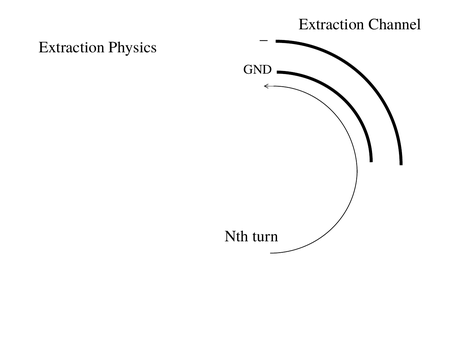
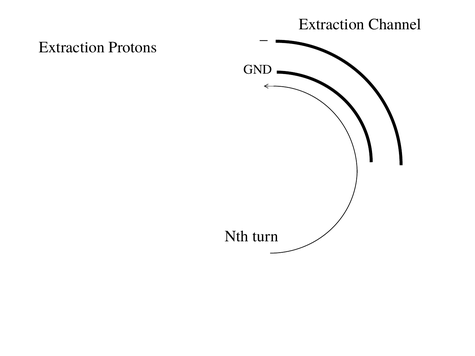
Physics: Physics -> Protons (133, 47)
